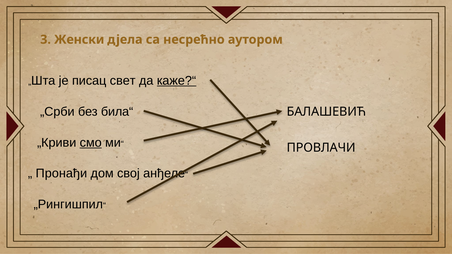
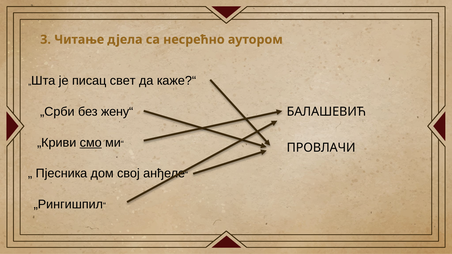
Женски: Женски -> Читање (79, 40)
каже?“ underline: present -> none (177, 81)
била“: била“ -> жену“ (117, 112)
Пронађи: Пронађи -> Пјесника (61, 174)
